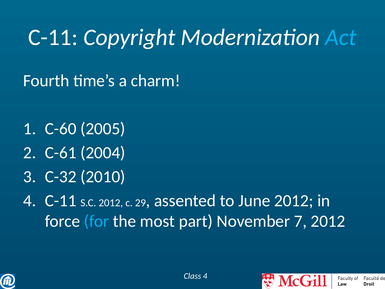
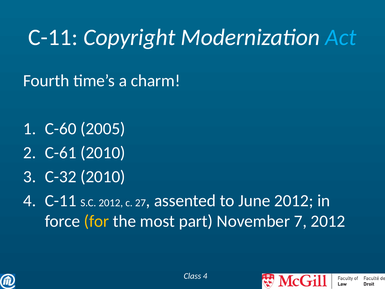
C-61 2004: 2004 -> 2010 (103, 153)
29: 29 -> 27 (140, 203)
for colour: light blue -> yellow (96, 221)
